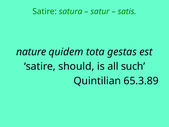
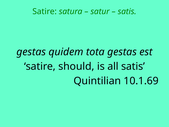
nature: nature -> gestas (31, 52)
all such: such -> satis (133, 66)
65.3.89: 65.3.89 -> 10.1.69 (141, 81)
